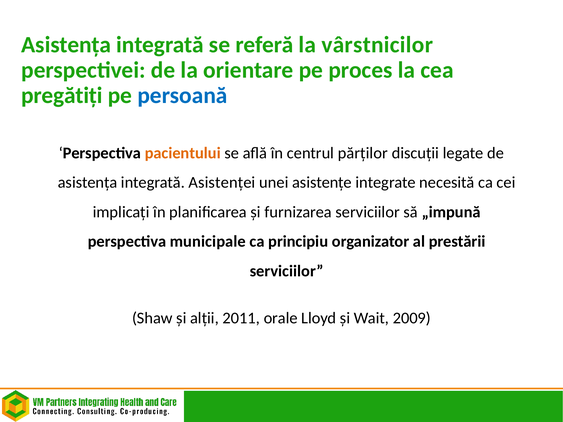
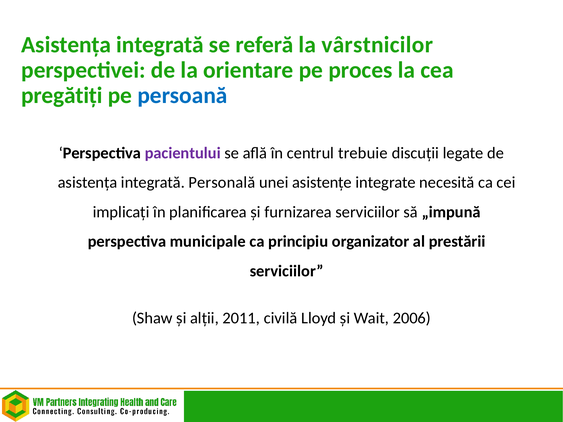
pacientului colour: orange -> purple (183, 153)
părților: părților -> trebuie (363, 153)
Asistenței: Asistenței -> Personală (222, 183)
orale: orale -> civilă (281, 318)
2009: 2009 -> 2006 (412, 318)
